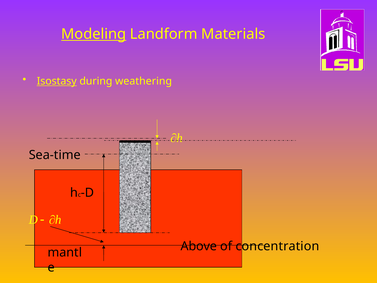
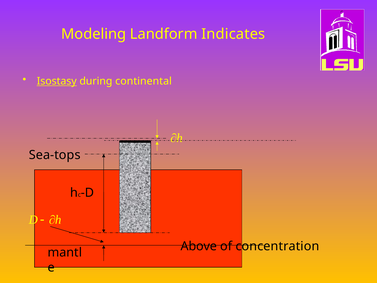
Modeling underline: present -> none (94, 34)
Materials: Materials -> Indicates (233, 34)
weathering: weathering -> continental (144, 81)
Sea-time: Sea-time -> Sea-tops (55, 155)
